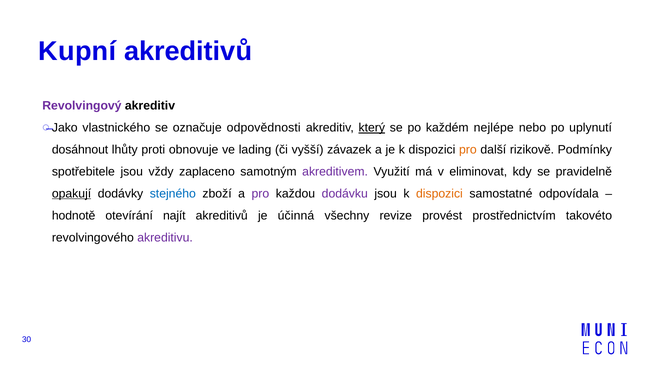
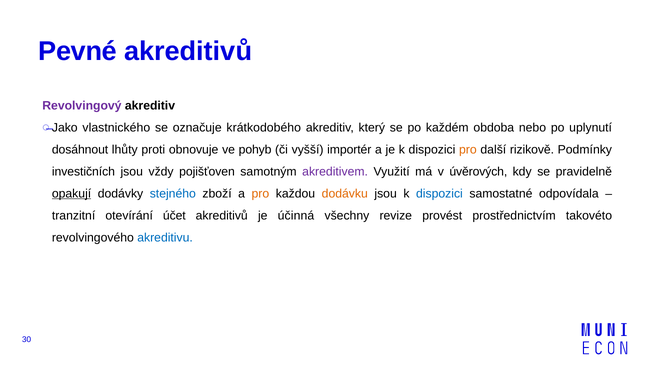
Kupní: Kupní -> Pevné (78, 51)
odpovědnosti: odpovědnosti -> krátkodobého (264, 128)
který underline: present -> none (372, 128)
nejlépe: nejlépe -> obdoba (494, 128)
lading: lading -> pohyb (255, 150)
závazek: závazek -> importér (349, 150)
spotřebitele: spotřebitele -> investičních (83, 172)
zaplaceno: zaplaceno -> pojišťoven (207, 172)
eliminovat: eliminovat -> úvěrových (478, 172)
pro colour: purple -> orange (260, 194)
dodávku colour: purple -> orange (345, 194)
dispozici colour: orange -> blue (439, 194)
hodnotě: hodnotě -> tranzitní (74, 216)
najít: najít -> účet (174, 216)
akreditivu colour: purple -> blue (165, 238)
